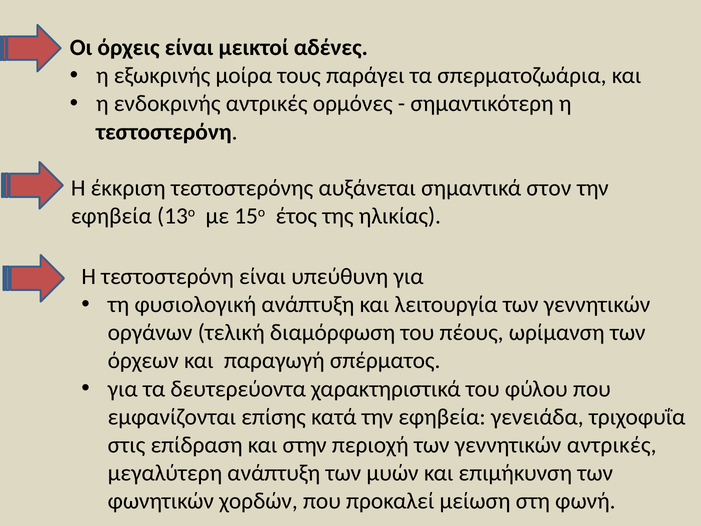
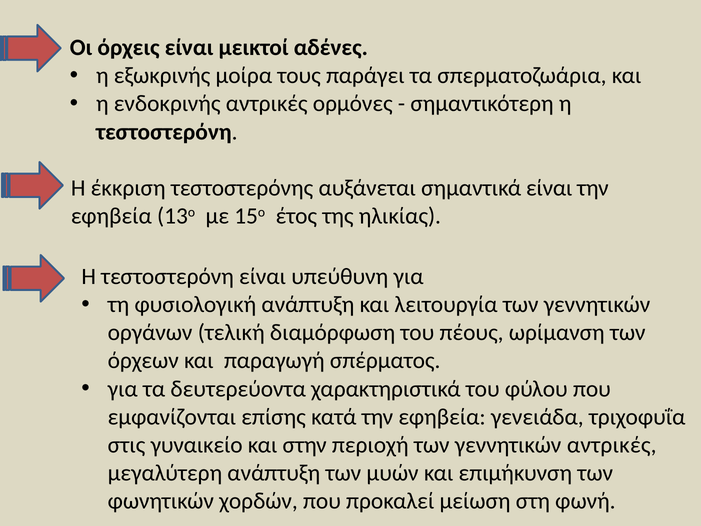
σημαντικά στον: στον -> είναι (549, 188)
επίδραση: επίδραση -> γυναικείο (197, 445)
